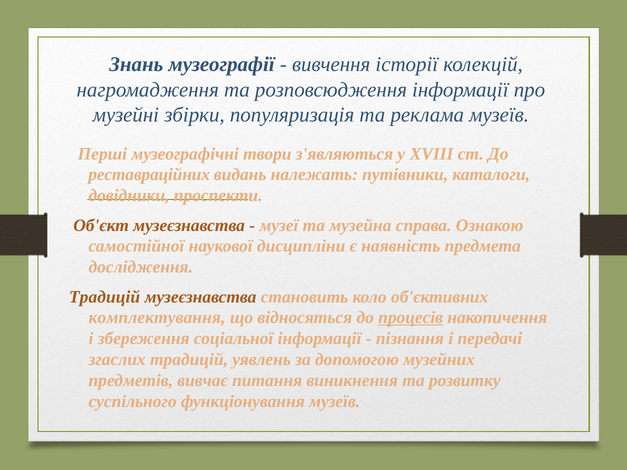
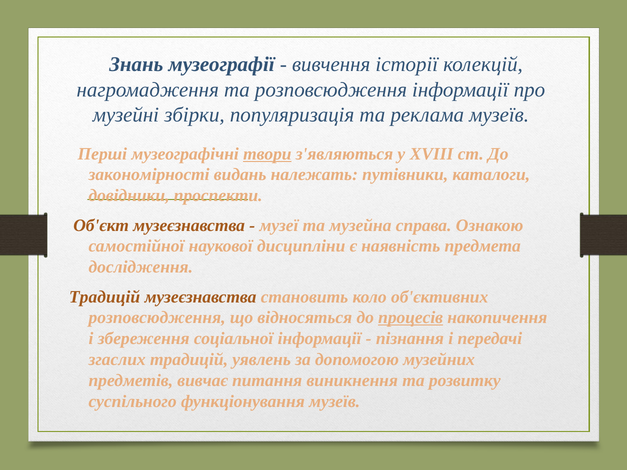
твори underline: none -> present (267, 154)
реставраційних: реставраційних -> закономірності (149, 175)
комплектування: комплектування -> розповсюдження (157, 318)
